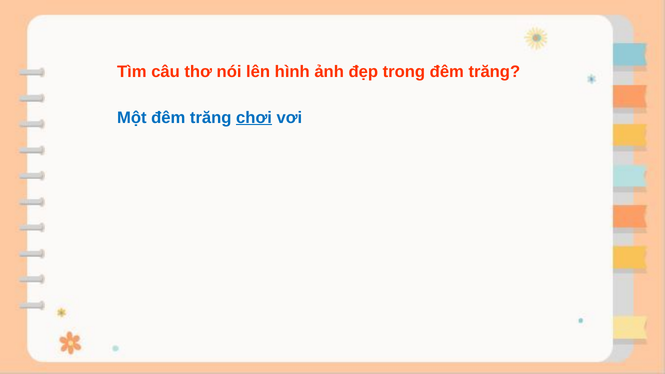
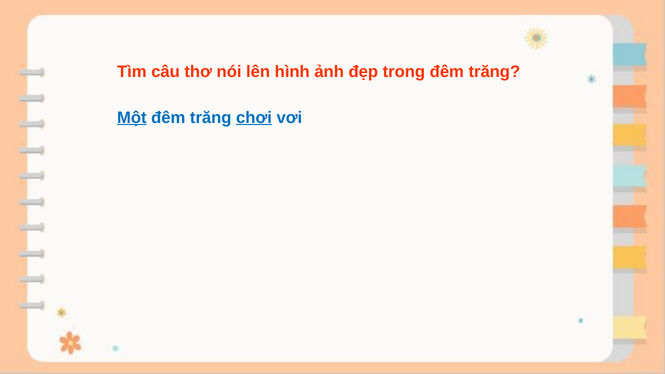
Một underline: none -> present (132, 118)
